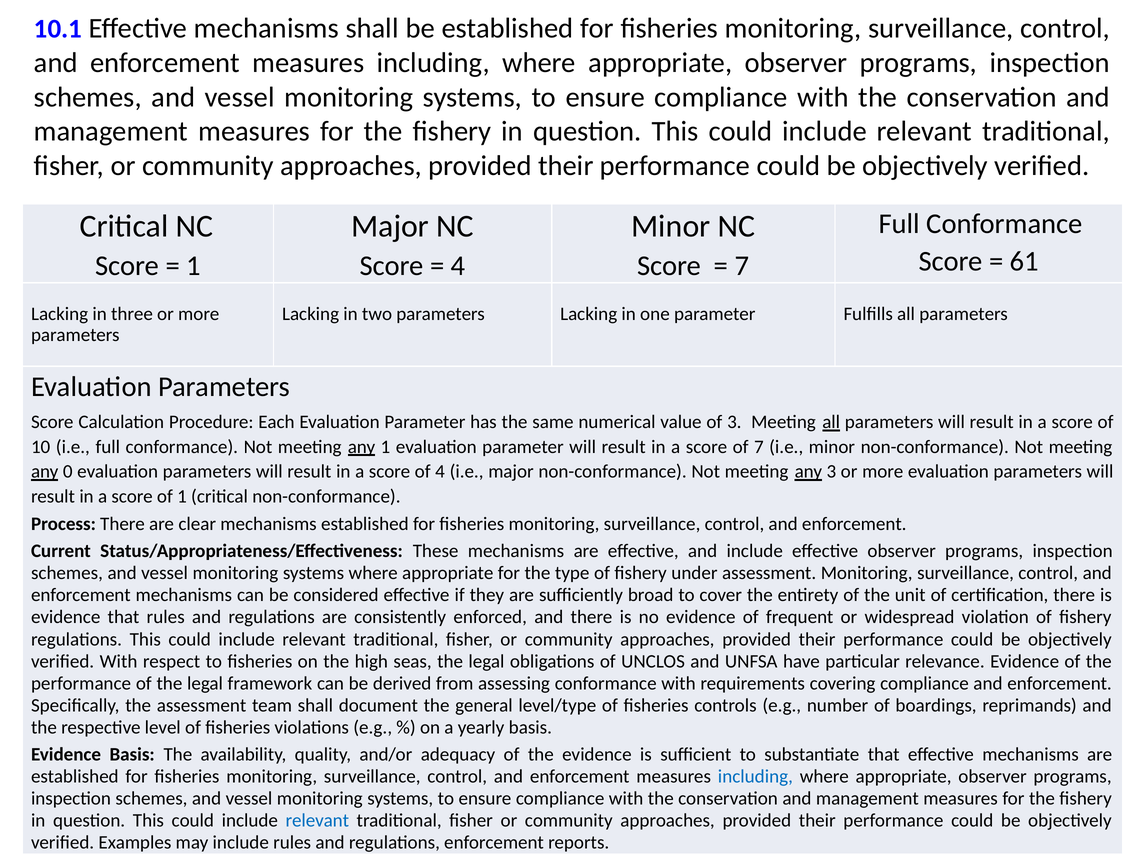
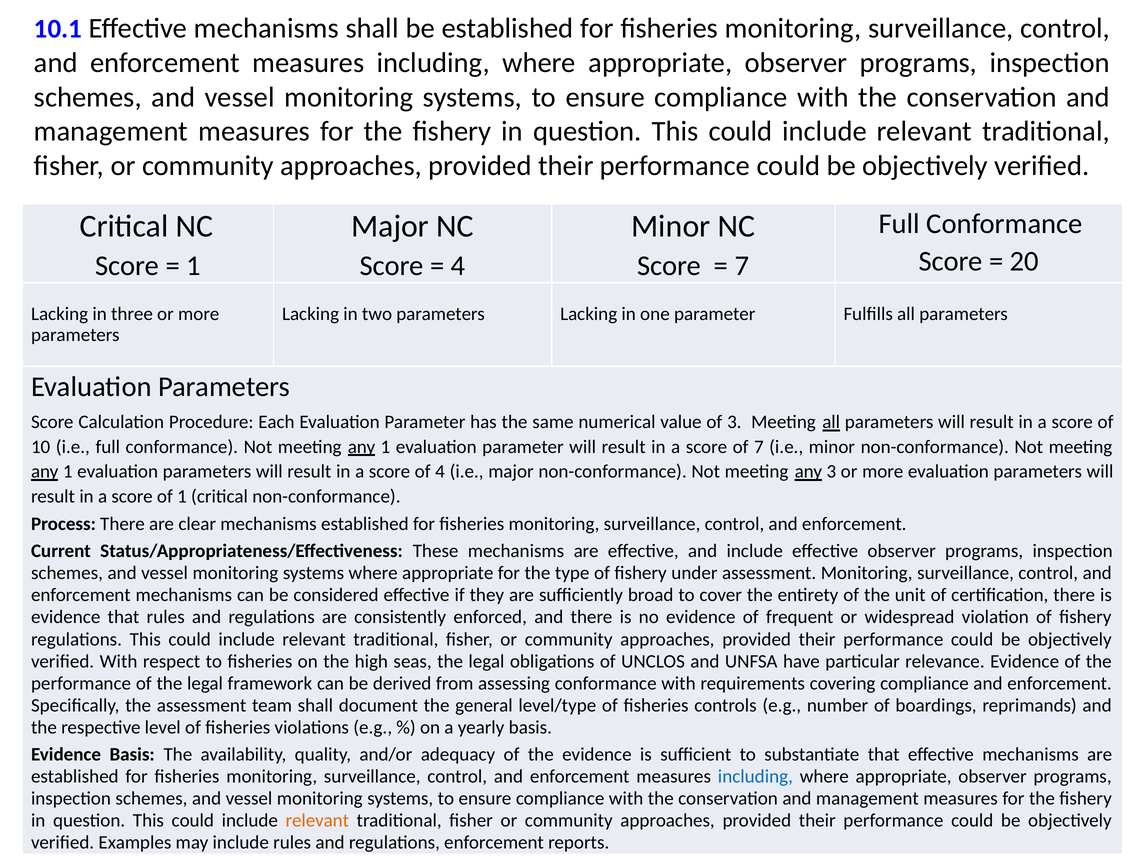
61: 61 -> 20 (1024, 262)
0: 0 -> 1 (68, 472)
relevant colour: blue -> orange (317, 821)
